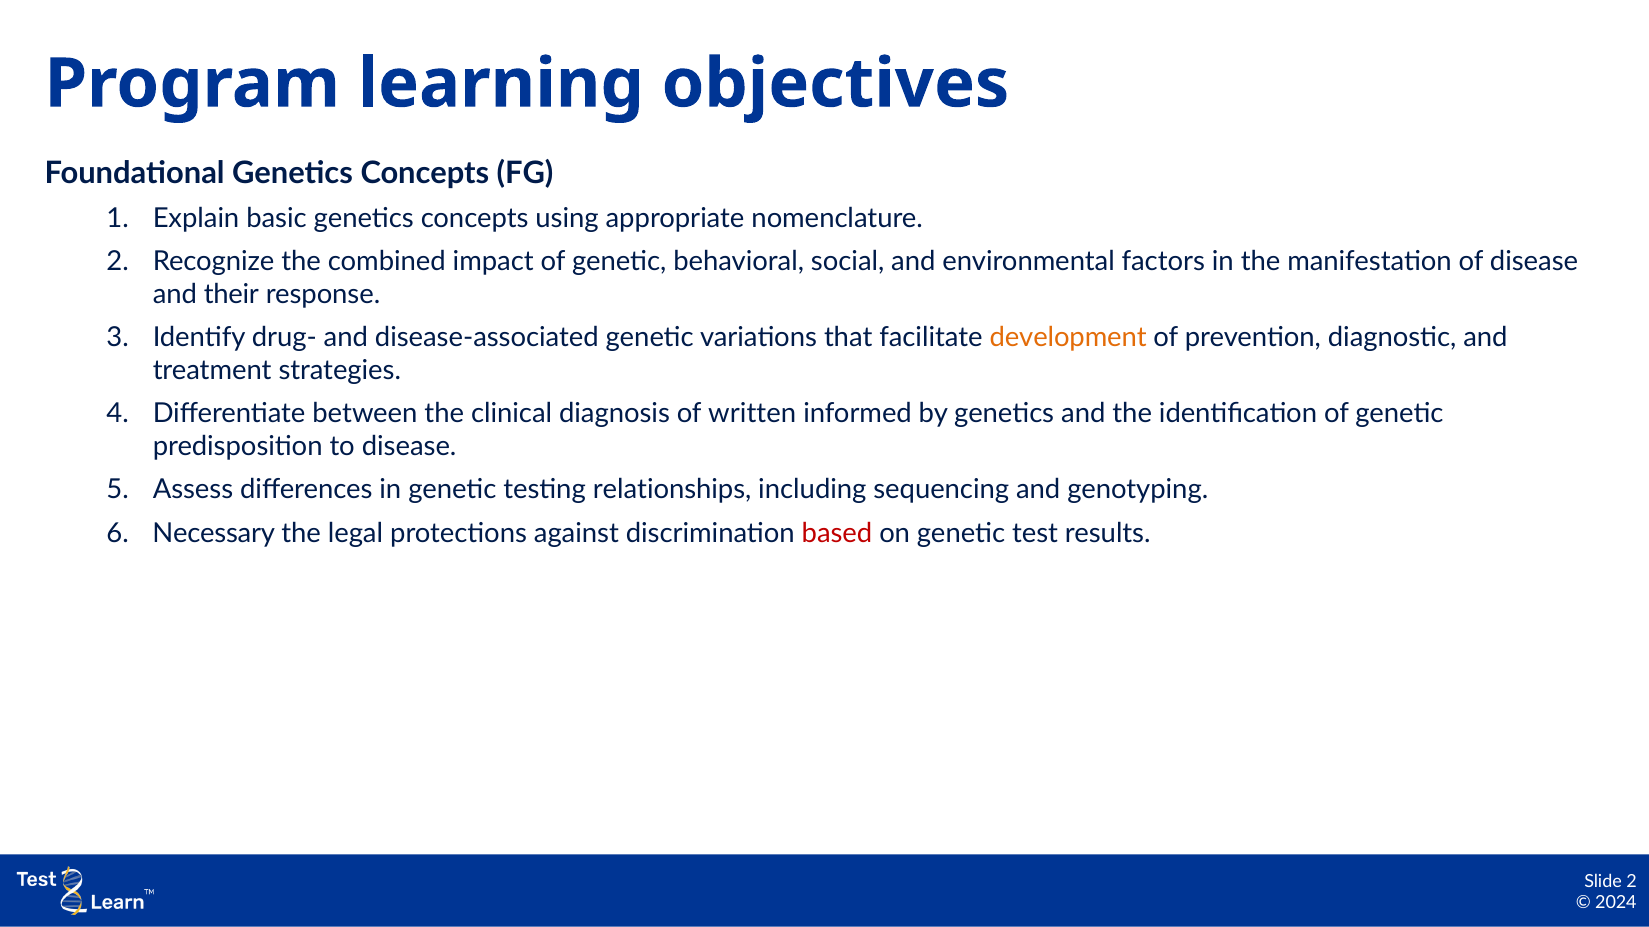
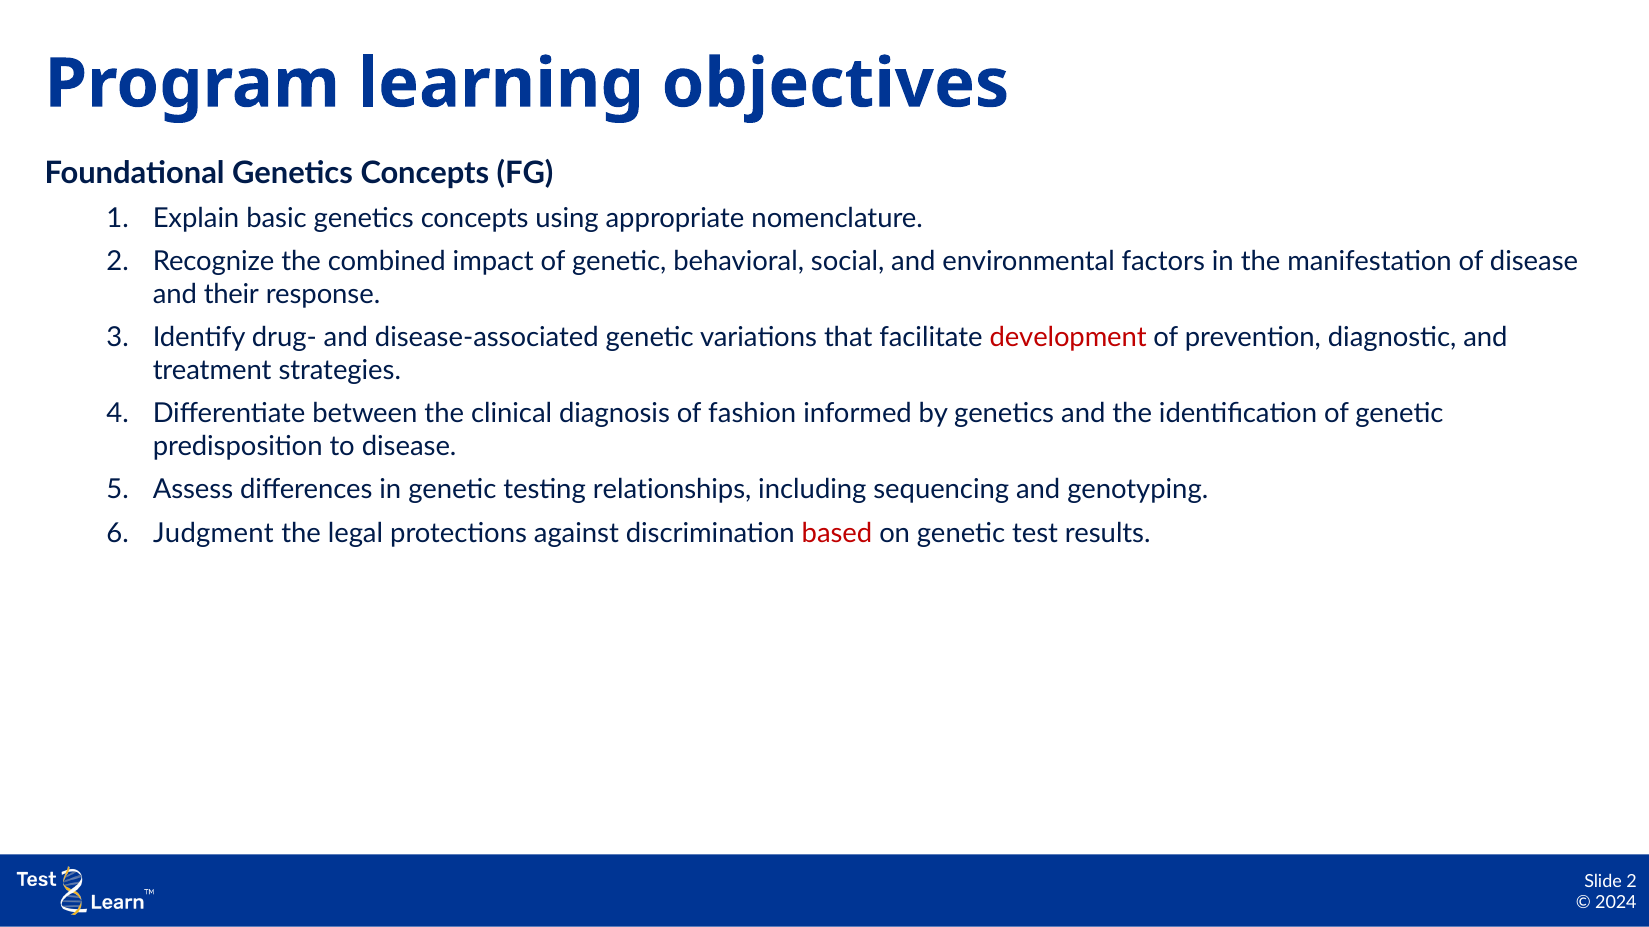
development colour: orange -> red (1068, 338)
written: written -> fashion (752, 414)
Necessary: Necessary -> Judgment (213, 533)
